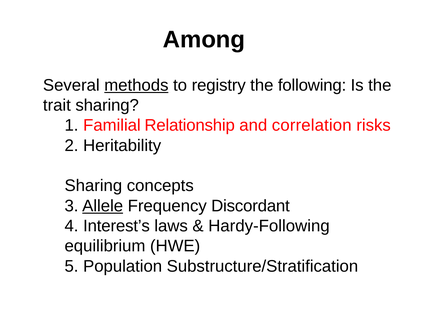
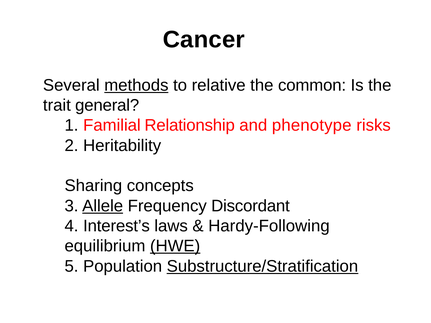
Among: Among -> Cancer (204, 40)
registry: registry -> relative (219, 85)
following: following -> common (312, 85)
trait sharing: sharing -> general (107, 105)
correlation: correlation -> phenotype (312, 125)
HWE underline: none -> present (175, 246)
Substructure/Stratification underline: none -> present (262, 266)
